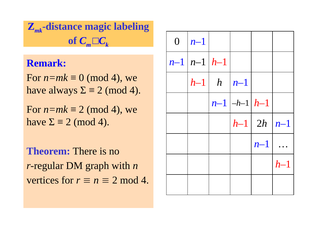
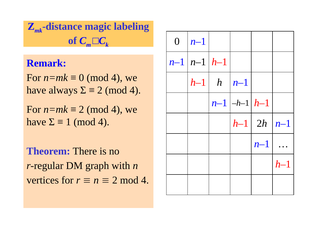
2: 2 -> 1 (68, 122)
